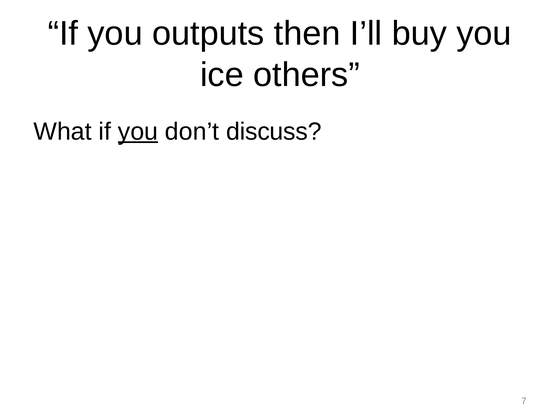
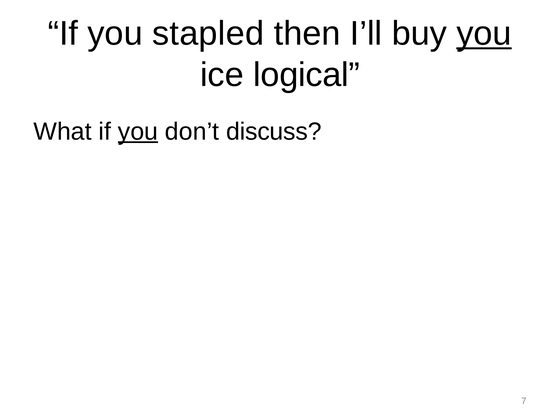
outputs: outputs -> stapled (208, 34)
you underline: none -> present (484, 34)
others: others -> logical (307, 75)
